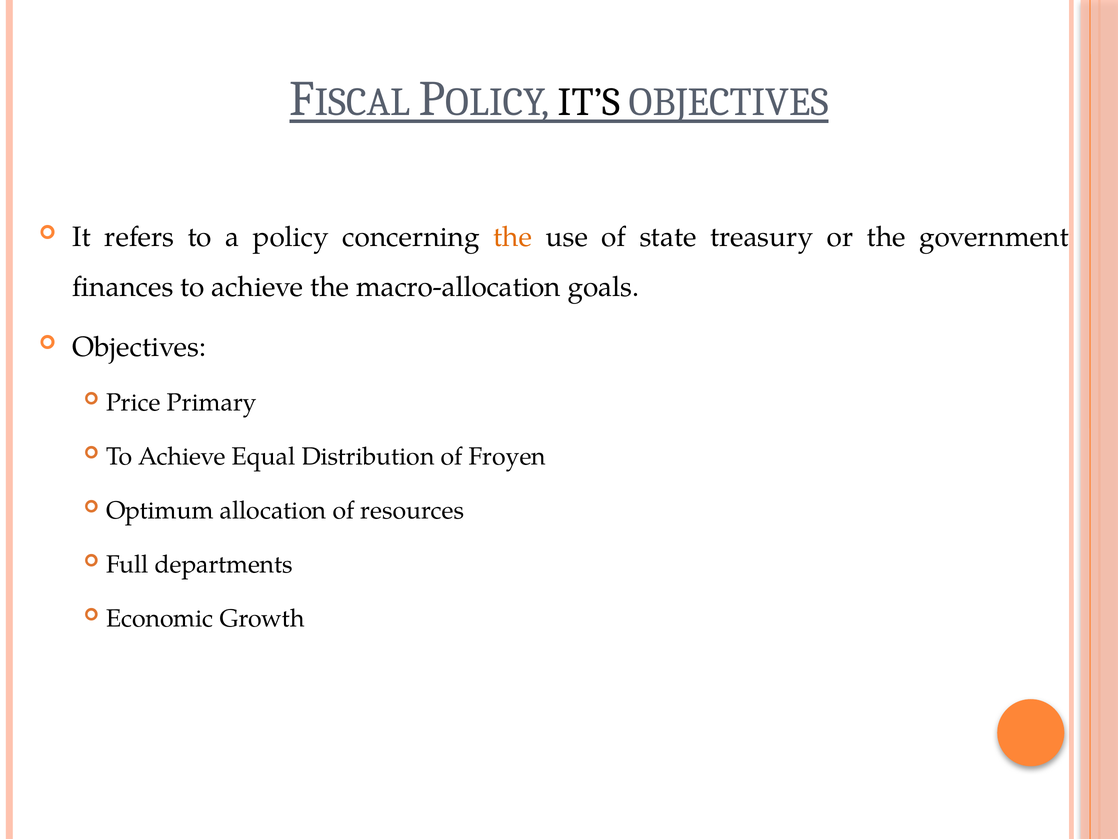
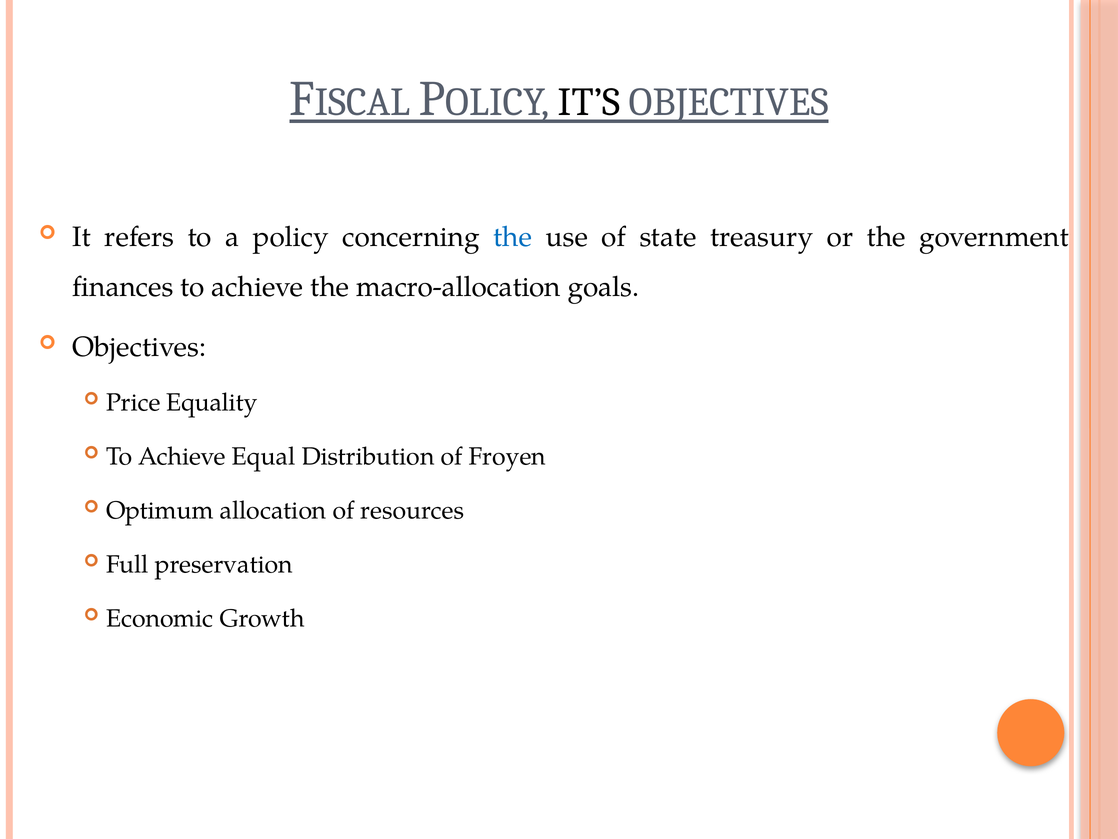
the colour: orange -> blue (513, 237)
Primary: Primary -> Equality (212, 402)
departments: departments -> preservation (224, 564)
